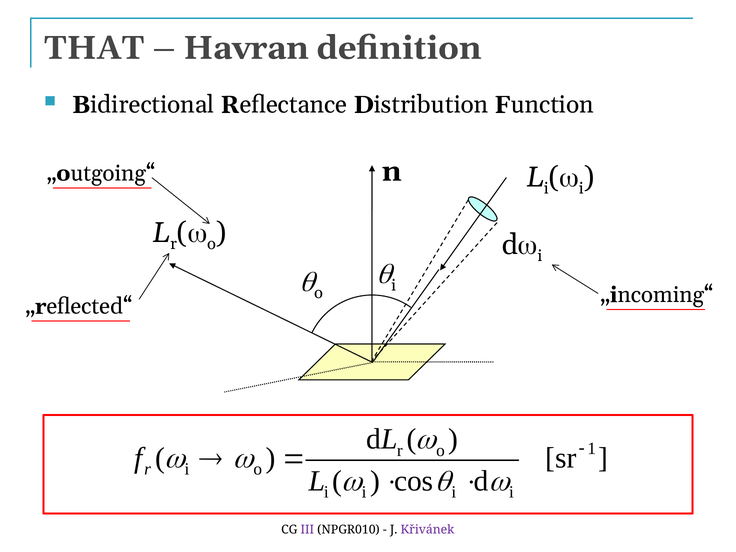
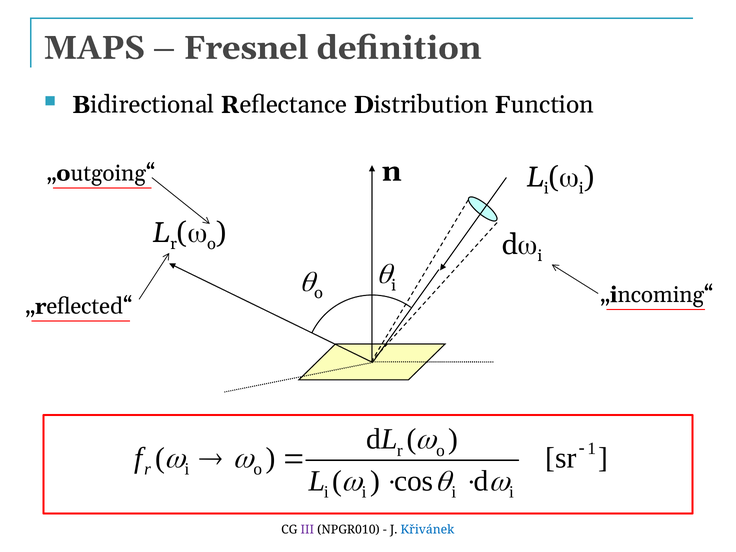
THAT: THAT -> MAPS (94, 48)
Havran: Havran -> Fresnel (246, 48)
Křivánek colour: purple -> blue (428, 530)
